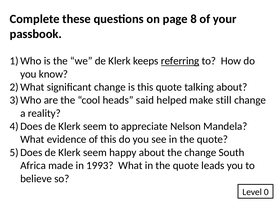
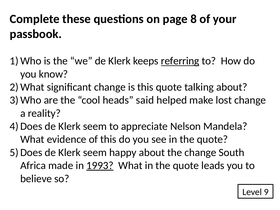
still: still -> lost (224, 100)
1993 underline: none -> present (100, 166)
0: 0 -> 9 (266, 192)
